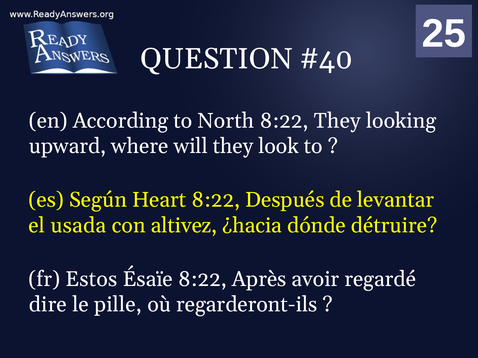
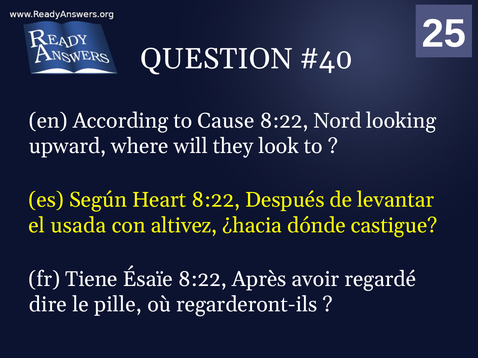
North: North -> Cause (226, 121)
8:22 They: They -> Nord (338, 121)
détruire: détruire -> castigue (394, 226)
Estos: Estos -> Tiene (91, 279)
